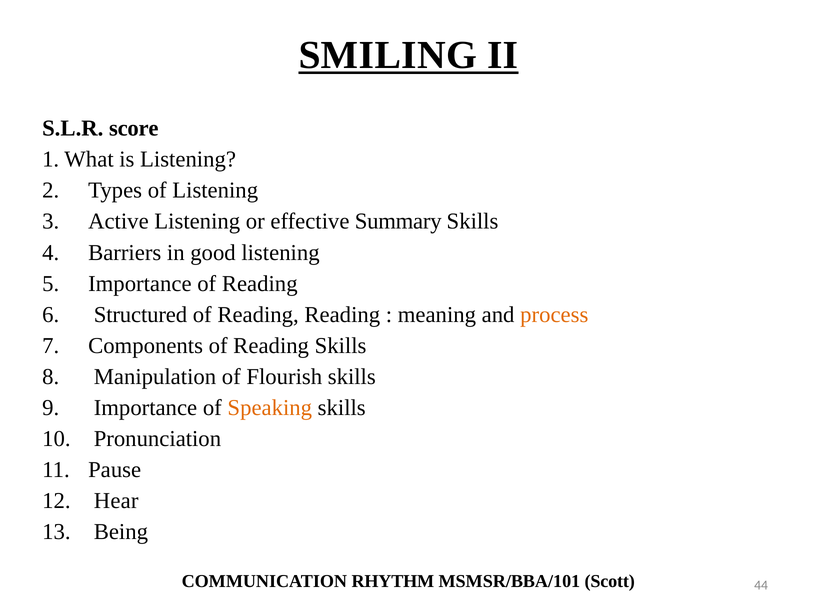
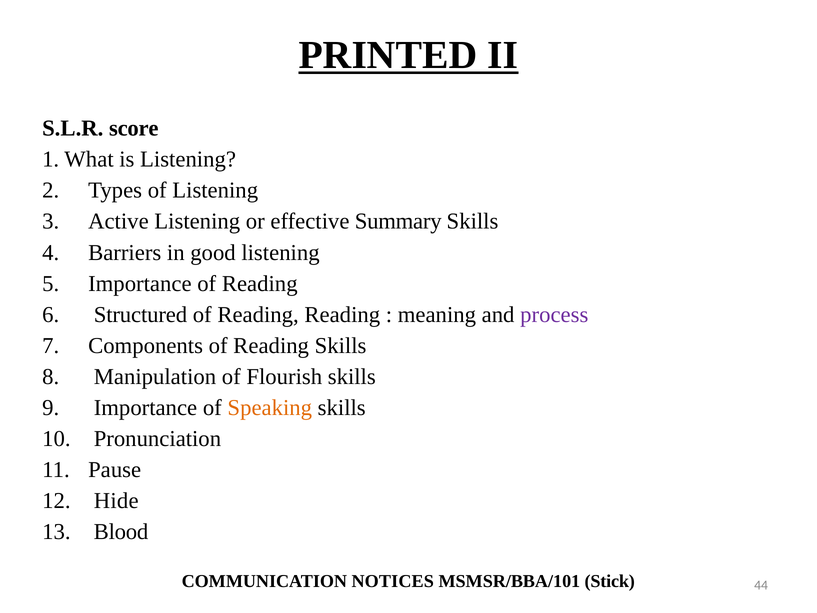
SMILING: SMILING -> PRINTED (388, 55)
process colour: orange -> purple (554, 314)
Hear: Hear -> Hide (116, 501)
Being: Being -> Blood (121, 532)
RHYTHM: RHYTHM -> NOTICES (393, 581)
Scott: Scott -> Stick (610, 581)
